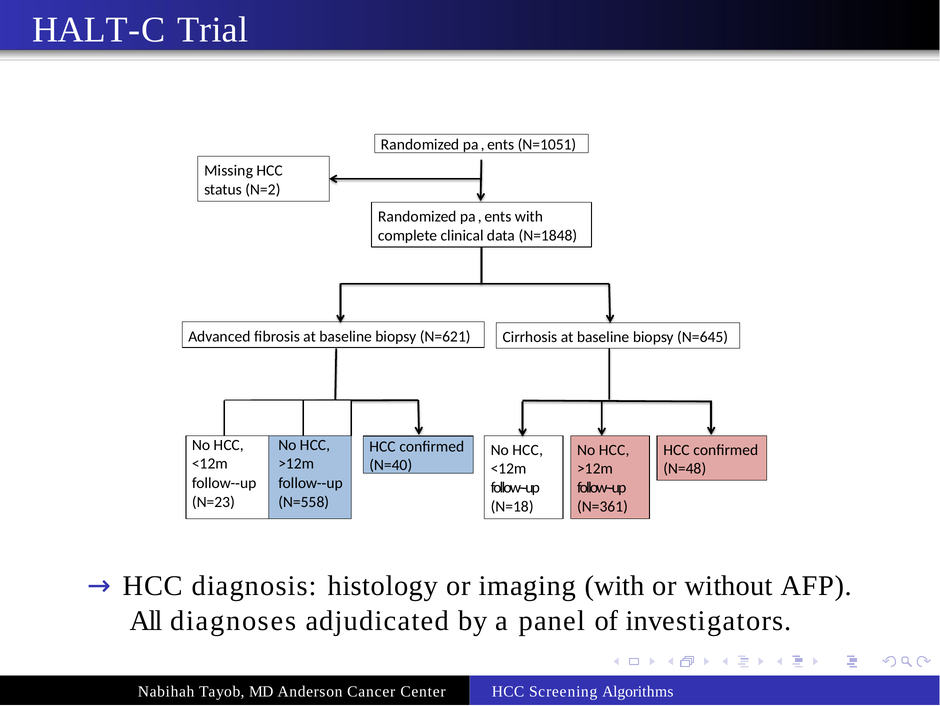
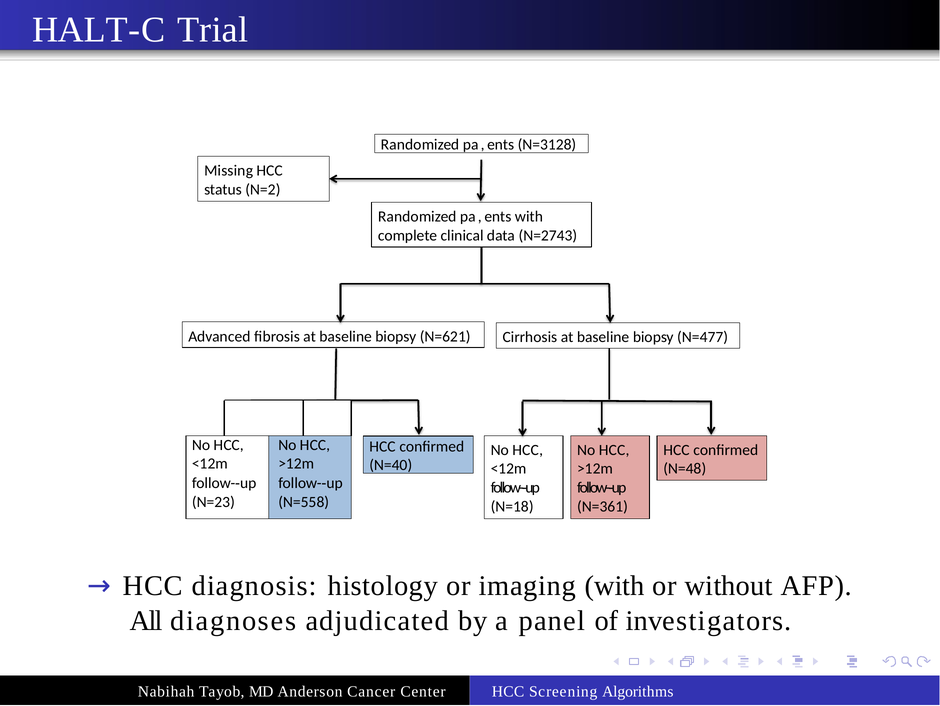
N=1051: N=1051 -> N=3128 (547, 144)
N=1848: N=1848 -> N=2743 (548, 235)
N=645: N=645 -> N=477 (703, 337)
